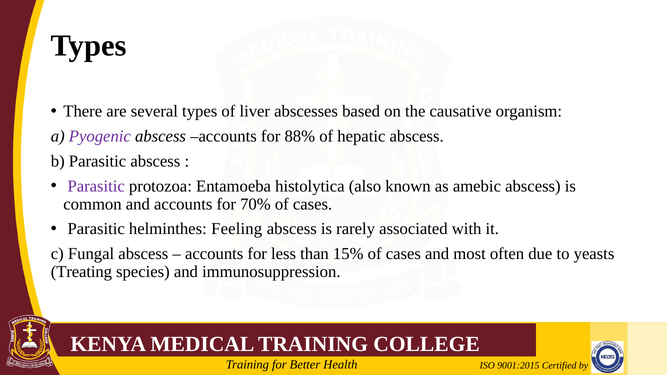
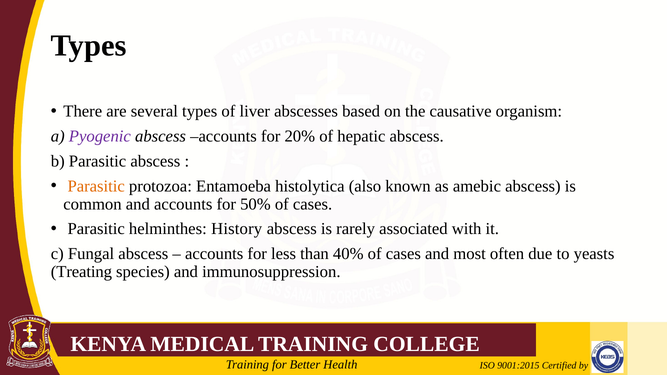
88%: 88% -> 20% (300, 136)
Parasitic colour: purple -> orange (96, 186)
70%: 70% -> 50% (255, 204)
Feeling: Feeling -> History (237, 229)
15%: 15% -> 40% (348, 254)
